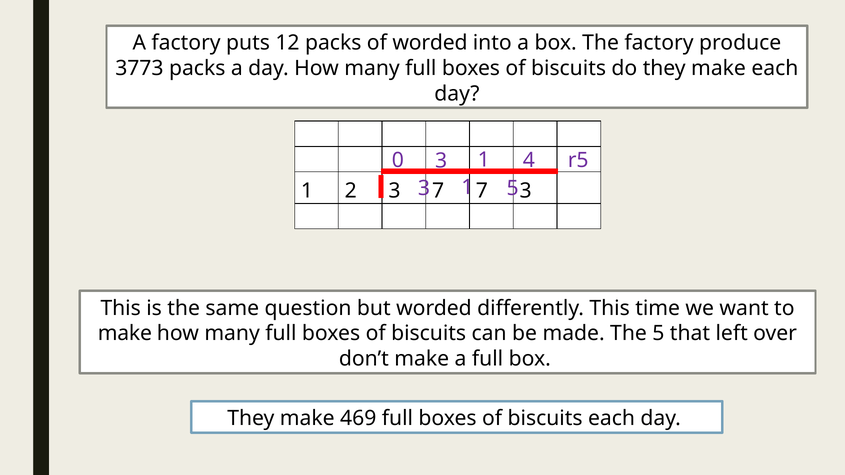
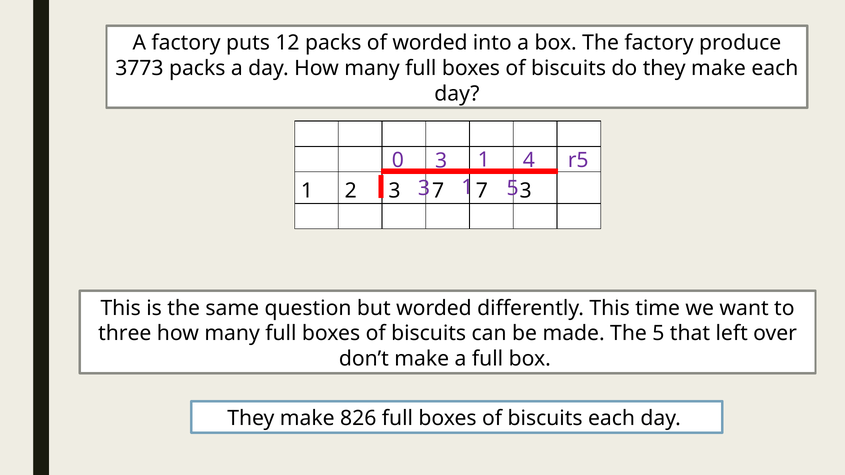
make: make -> three (125, 334)
469: 469 -> 826 (358, 419)
